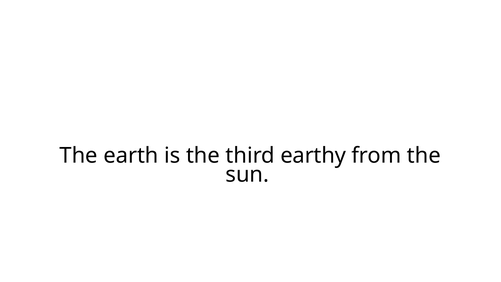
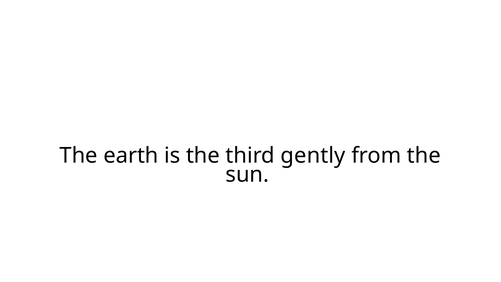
earthy: earthy -> gently (313, 156)
